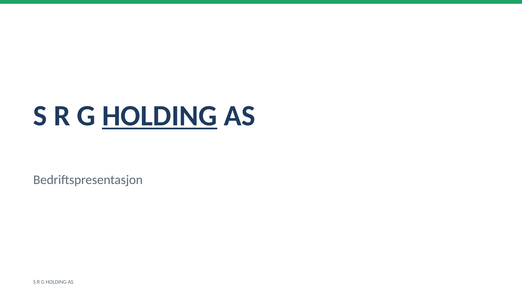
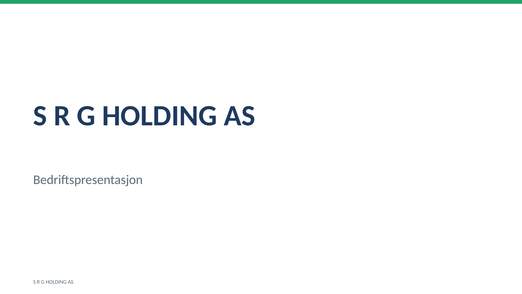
HOLDING underline: present -> none (160, 116)
